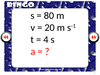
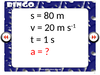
4: 4 -> 1 (46, 40)
